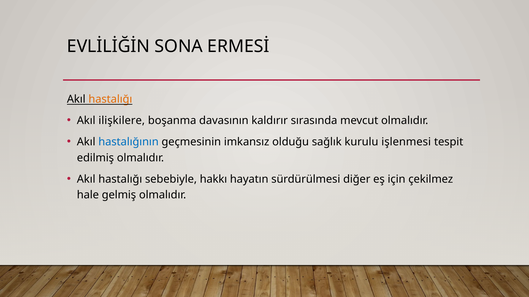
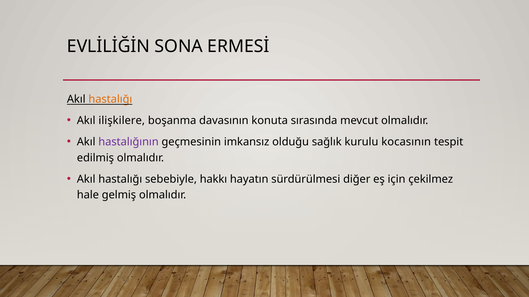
kaldırır: kaldırır -> konuta (270, 121)
hastalığının colour: blue -> purple (129, 142)
işlenmesi: işlenmesi -> kocasının (406, 142)
